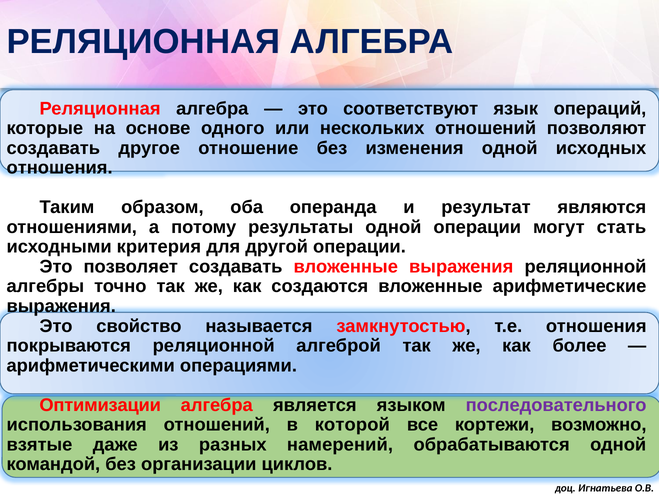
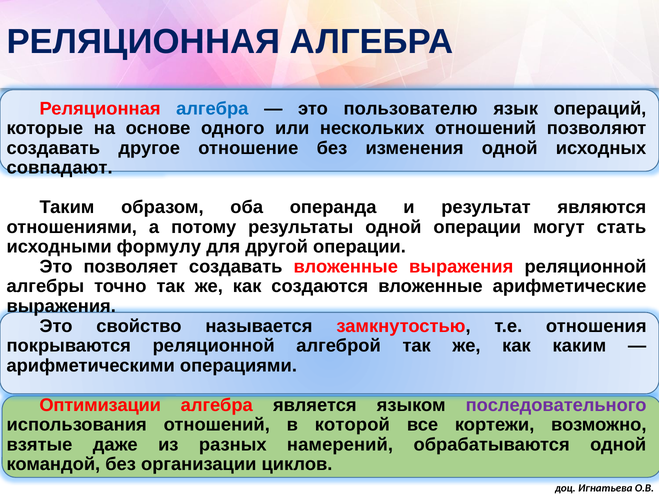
алгебра colour: black -> blue (212, 109)
соответствуют: соответствуют -> пользователю (411, 109)
отношения: отношения -> совпадают (60, 168)
критерия: критерия -> формулу (159, 247)
более: более -> каким (579, 346)
